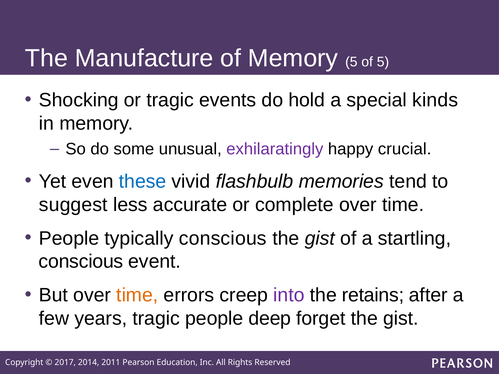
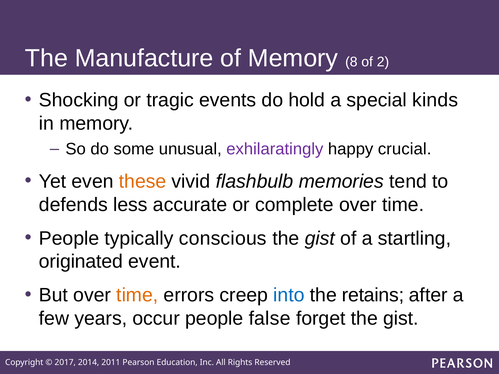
Memory 5: 5 -> 8 (351, 62)
of 5: 5 -> 2 (383, 62)
these colour: blue -> orange (143, 181)
suggest: suggest -> defends (73, 205)
conscious: conscious -> originated (81, 262)
into colour: purple -> blue (289, 295)
years tragic: tragic -> occur (156, 319)
deep: deep -> false (270, 319)
